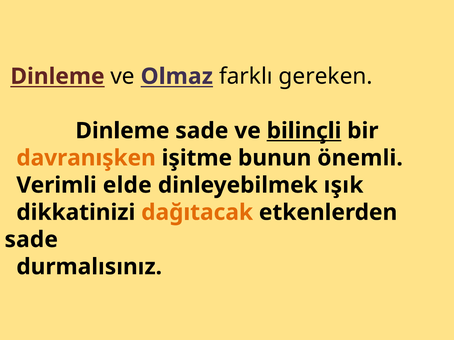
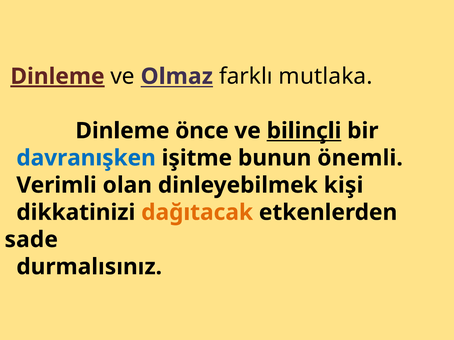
Dinleme underline: none -> present (57, 76)
gereken: gereken -> mutlaka (326, 76)
Dinleme sade: sade -> önce (202, 131)
davranışken colour: orange -> blue (86, 158)
elde: elde -> olan (127, 185)
ışık: ışık -> kişi (344, 185)
